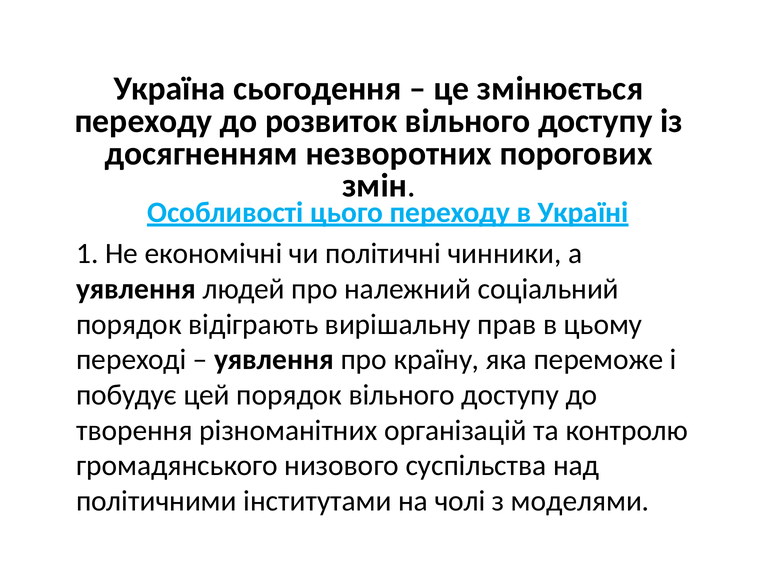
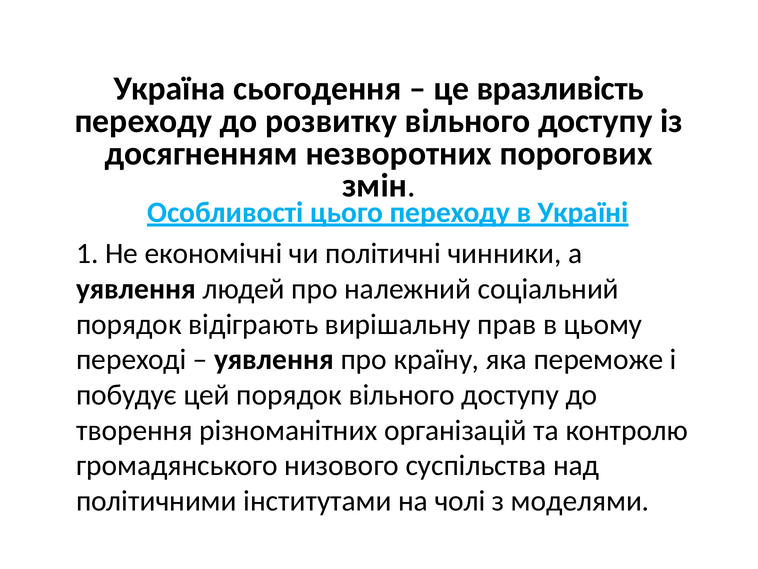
змінюється: змінюється -> вразливість (560, 89)
розвиток: розвиток -> розвитку (331, 121)
